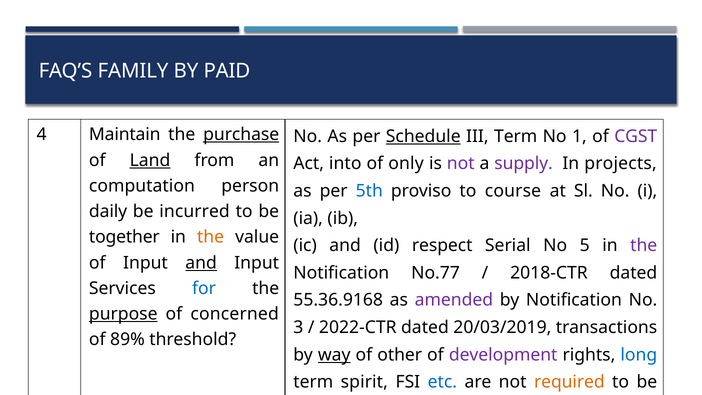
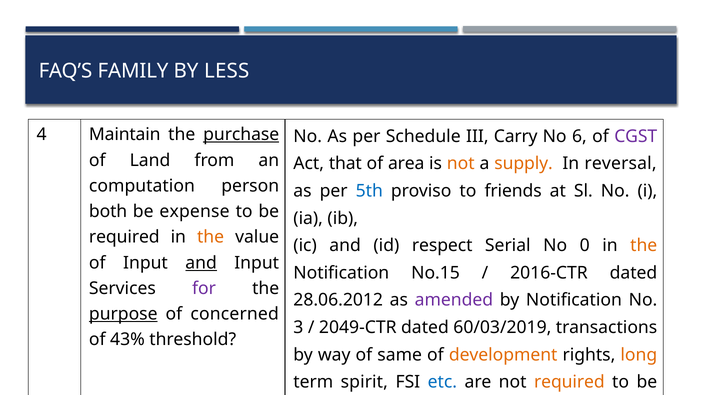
PAID: PAID -> LESS (227, 71)
Schedule underline: present -> none (423, 136)
III Term: Term -> Carry (516, 136)
1: 1 -> 6 (579, 136)
Land underline: present -> none (150, 160)
into: into -> that (345, 164)
only: only -> area (406, 164)
not colour: purple -> orange (461, 164)
supply colour: purple -> orange (524, 164)
projects: projects -> reversal (621, 164)
course: course -> friends (513, 191)
daily: daily -> both (108, 211)
incurred: incurred -> expense (195, 211)
together: together -> required (124, 237)
5: 5 -> 0 (585, 245)
the colour: purple -> orange (644, 245)
No.77: No.77 -> No.15 (436, 273)
2018-CTR: 2018-CTR -> 2016-CTR (549, 273)
for colour: blue -> purple (204, 288)
55.36.9168: 55.36.9168 -> 28.06.2012 (338, 300)
2022-CTR: 2022-CTR -> 2049-CTR (358, 327)
20/03/2019: 20/03/2019 -> 60/03/2019 (502, 327)
89%: 89% -> 43% (127, 340)
way underline: present -> none (334, 355)
other: other -> same (400, 355)
development colour: purple -> orange (503, 355)
long colour: blue -> orange (639, 355)
